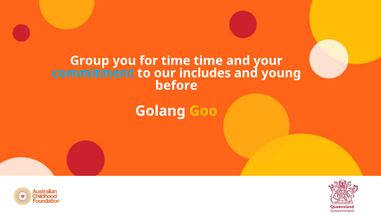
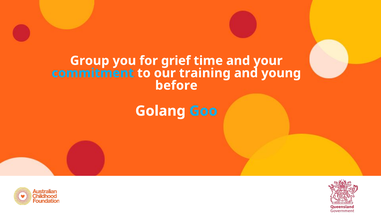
for time: time -> grief (176, 60)
includes: includes -> training (205, 73)
Goo colour: yellow -> light blue (203, 111)
